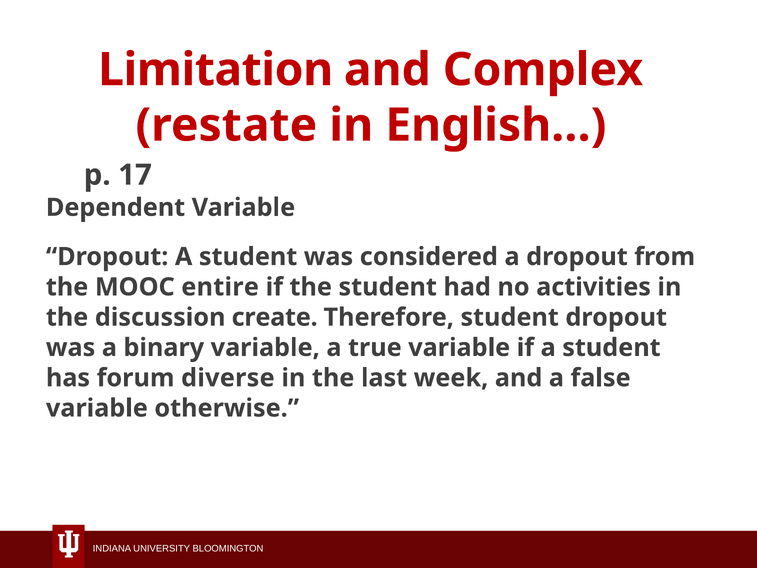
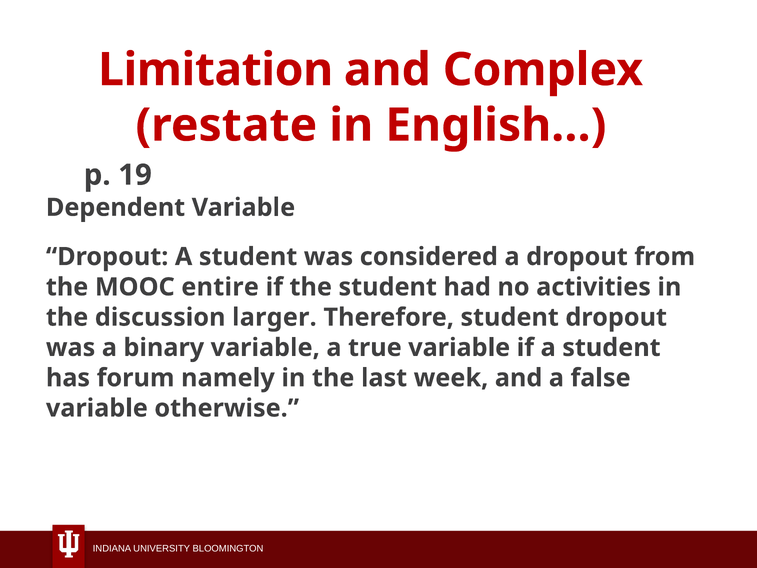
17: 17 -> 19 (135, 175)
create: create -> larger (274, 317)
diverse: diverse -> namely (228, 378)
